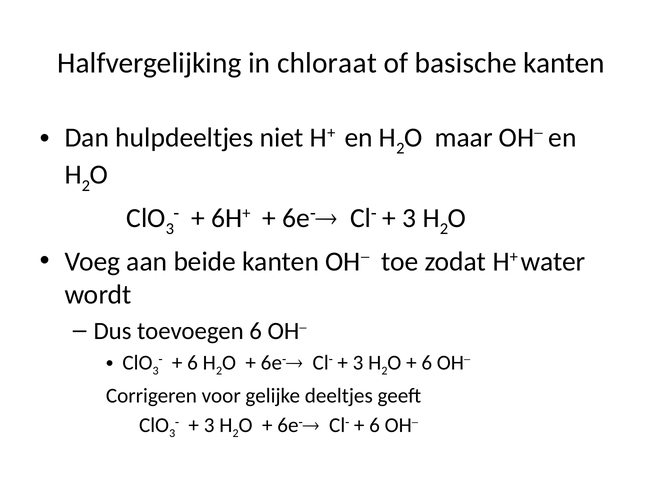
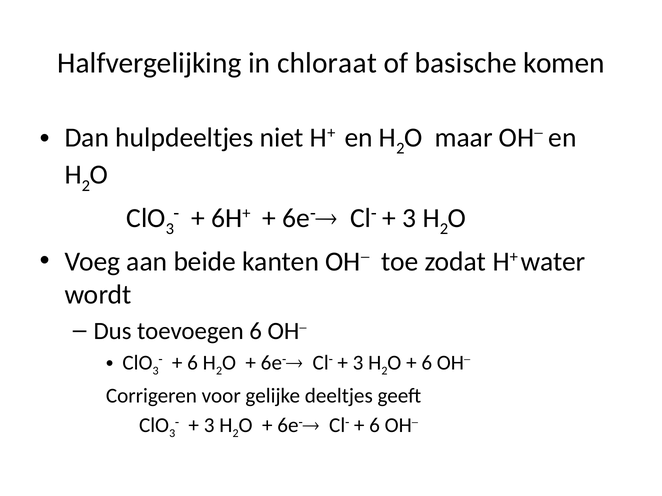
basische kanten: kanten -> komen (564, 63)
